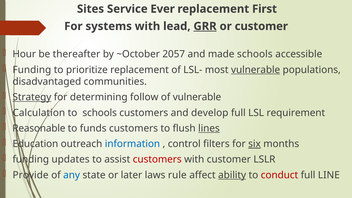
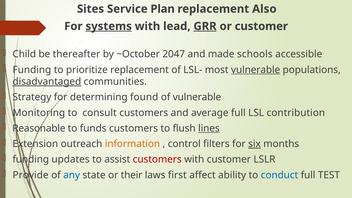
Ever: Ever -> Plan (163, 9)
First: First -> Also (264, 9)
systems underline: none -> present (109, 26)
Hour: Hour -> Child (24, 54)
2057: 2057 -> 2047 (174, 54)
disadvantaged underline: none -> present (47, 82)
Strategy underline: present -> none (32, 97)
follow: follow -> found (144, 97)
Calculation: Calculation -> Monitoring (39, 113)
to schools: schools -> consult (100, 113)
develop: develop -> average (210, 113)
requirement: requirement -> contribution (296, 113)
Education: Education -> Extension (35, 144)
information colour: blue -> orange (132, 144)
later: later -> their (132, 175)
rule: rule -> first (177, 175)
ability underline: present -> none (232, 175)
conduct colour: red -> blue (279, 175)
LINE: LINE -> TEST (329, 175)
